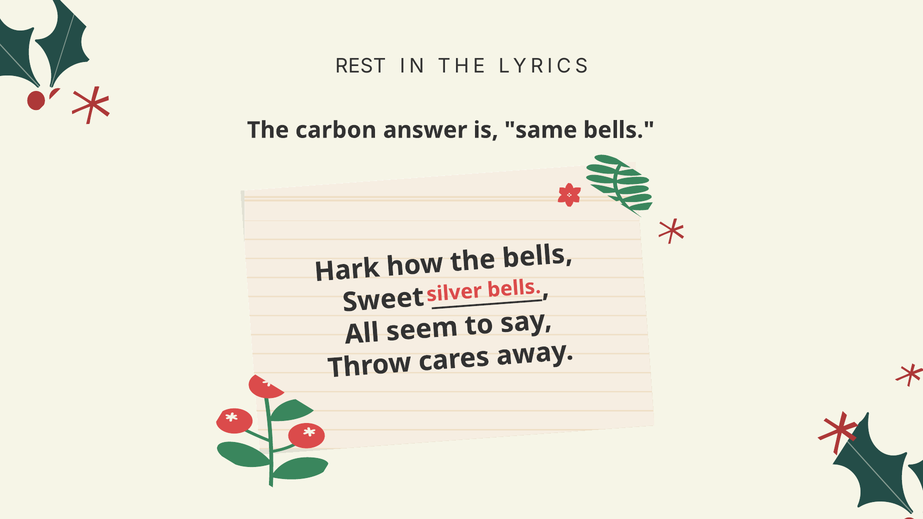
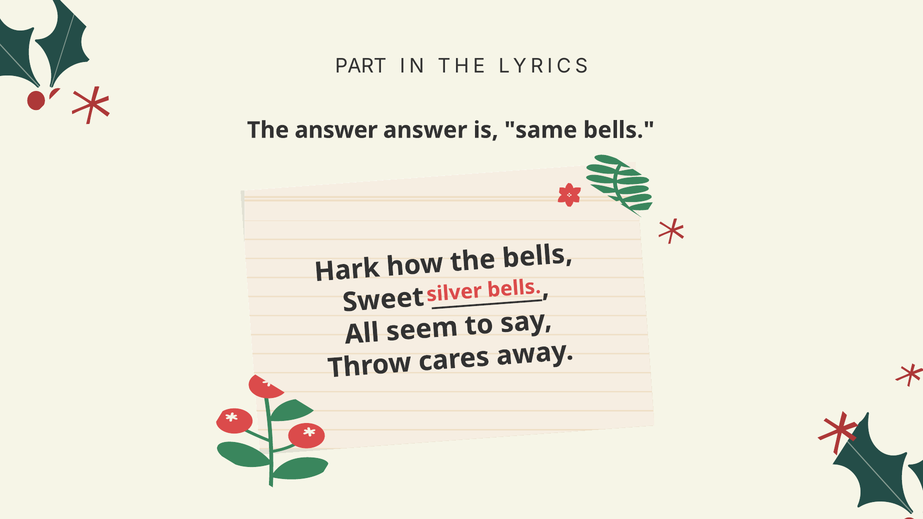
REST: REST -> PART (361, 66)
The carbon: carbon -> answer (336, 130)
